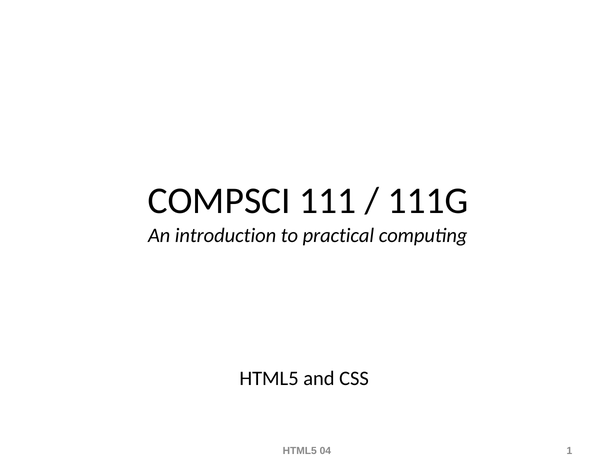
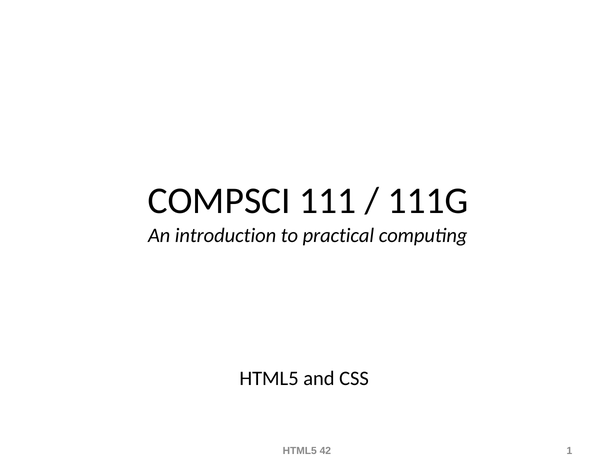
04: 04 -> 42 (325, 450)
